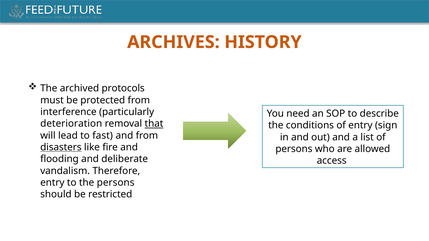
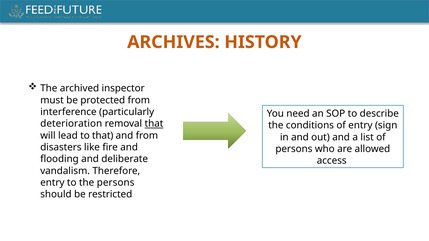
protocols: protocols -> inspector (123, 88)
to fast: fast -> that (103, 136)
disasters underline: present -> none (61, 147)
